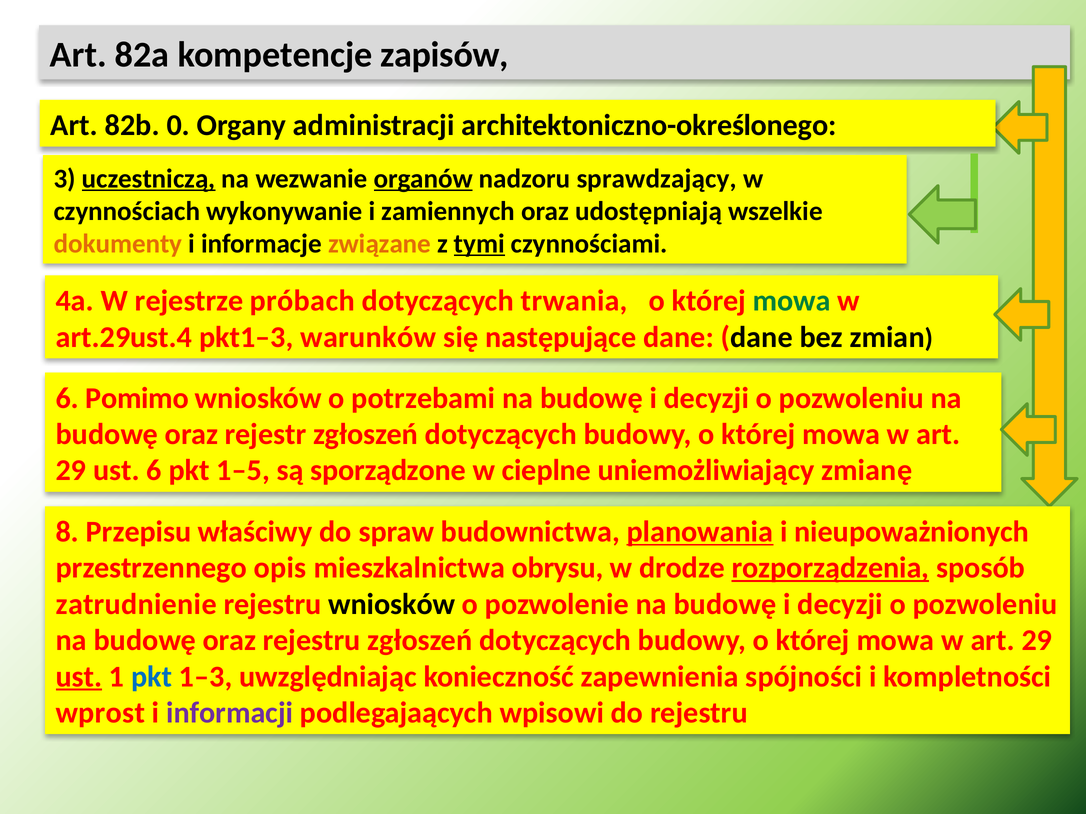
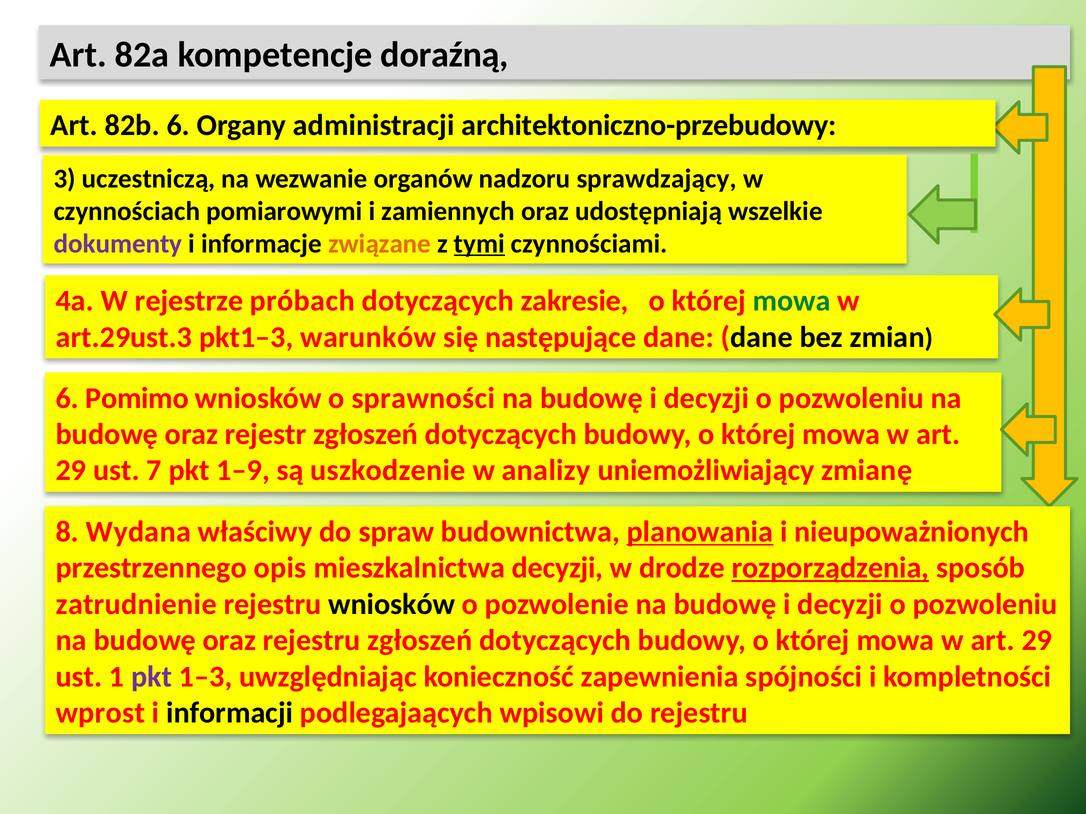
zapisów: zapisów -> doraźną (444, 55)
82b 0: 0 -> 6 (178, 125)
architektoniczno-określonego: architektoniczno-określonego -> architektoniczno-przebudowy (649, 125)
uczestniczą underline: present -> none (149, 179)
organów underline: present -> none (423, 179)
wykonywanie: wykonywanie -> pomiarowymi (284, 211)
dokumenty colour: orange -> purple (118, 244)
trwania: trwania -> zakresie (575, 301)
art.29ust.4: art.29ust.4 -> art.29ust.3 (124, 337)
potrzebami: potrzebami -> sprawności (423, 398)
ust 6: 6 -> 7 (154, 471)
1–5: 1–5 -> 1–9 (243, 471)
sporządzone: sporządzone -> uszkodzenie (388, 471)
cieplne: cieplne -> analizy (546, 471)
Przepisu: Przepisu -> Wydana (138, 532)
mieszkalnictwa obrysu: obrysu -> decyzji (558, 568)
ust underline: present -> none (79, 677)
pkt colour: blue -> purple (152, 677)
informacji colour: purple -> black (230, 713)
